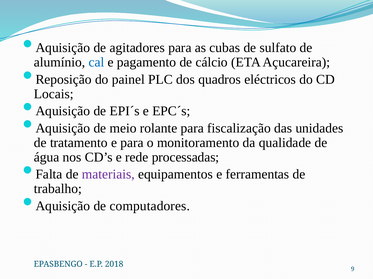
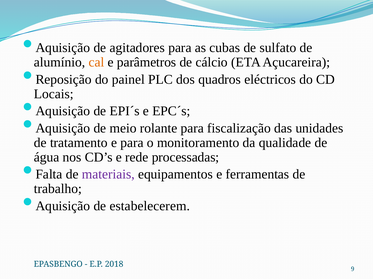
cal colour: blue -> orange (96, 62)
pagamento: pagamento -> parâmetros (147, 62)
computadores: computadores -> estabelecerem (150, 206)
